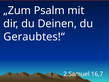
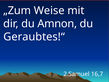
Psalm: Psalm -> Weise (49, 11)
Deinen: Deinen -> Amnon (57, 24)
